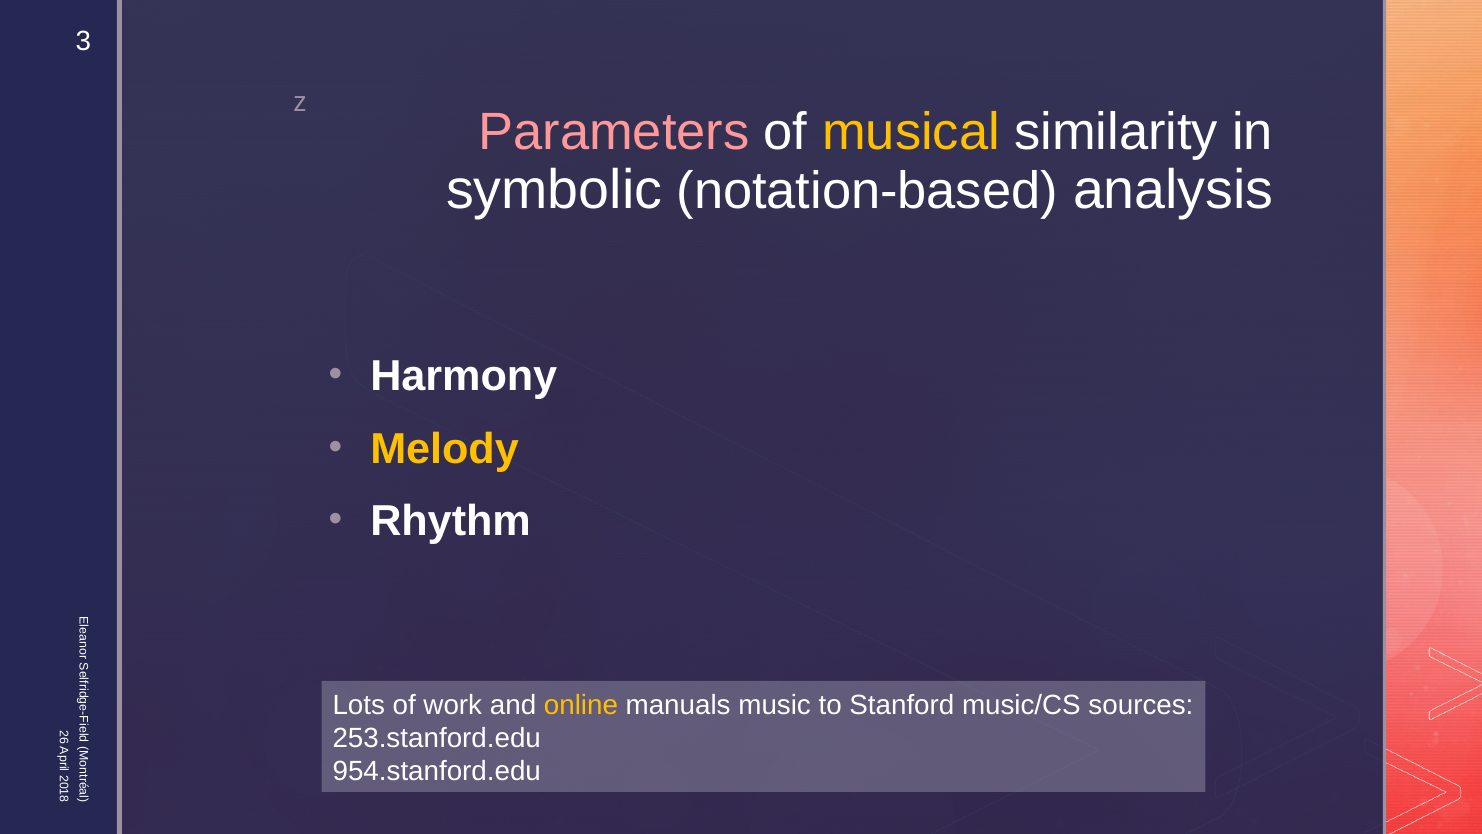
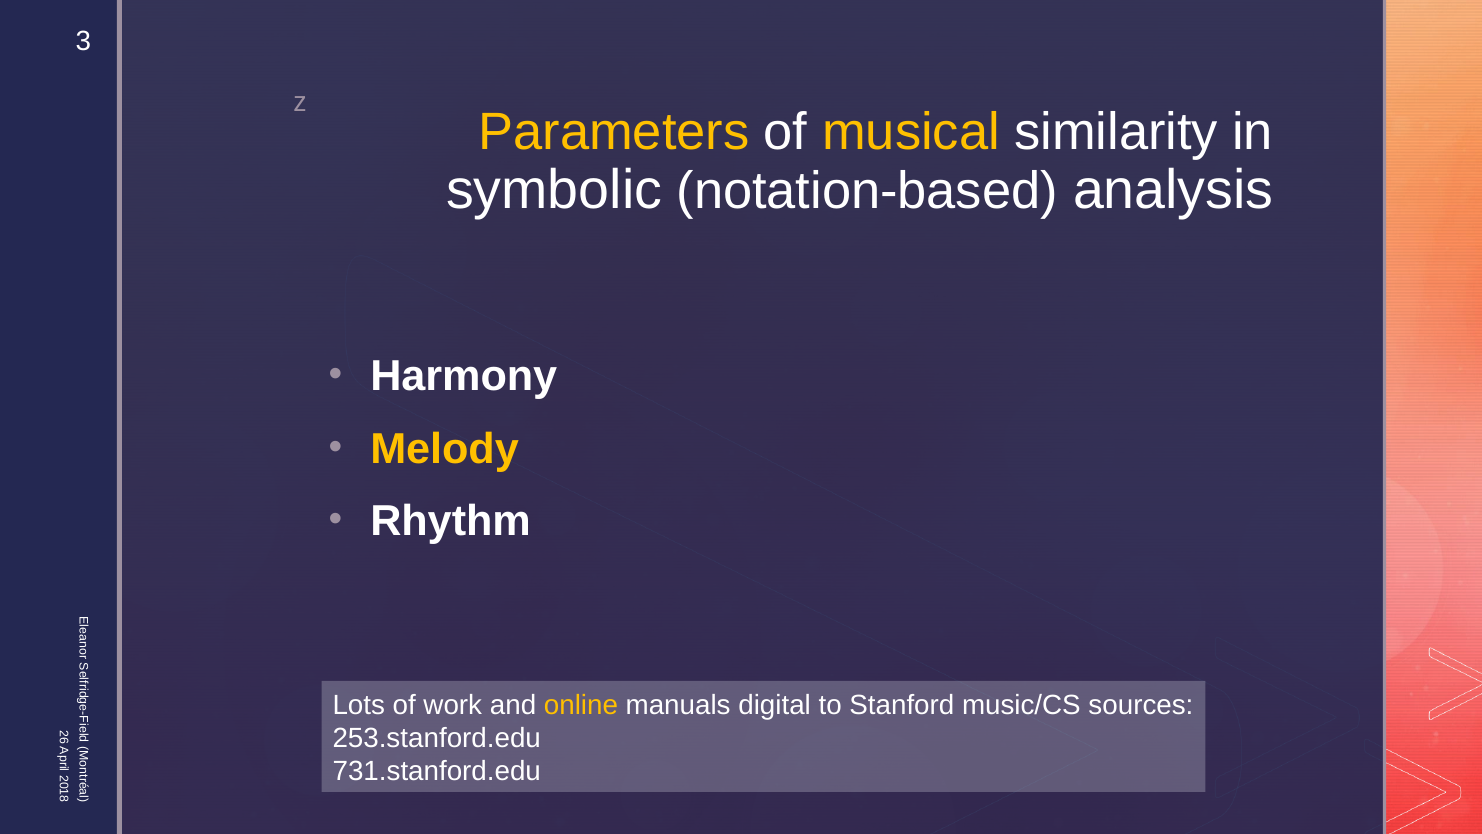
Parameters colour: pink -> yellow (614, 132)
music: music -> digital (775, 705)
954.stanford.edu: 954.stanford.edu -> 731.stanford.edu (437, 771)
